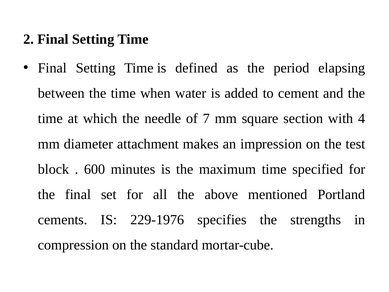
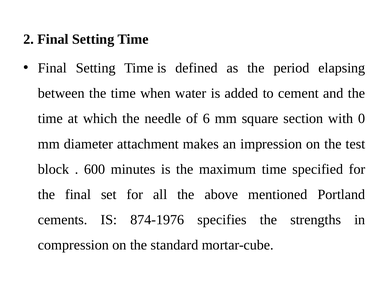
7: 7 -> 6 (206, 118)
4: 4 -> 0 (362, 118)
229-1976: 229-1976 -> 874-1976 (157, 220)
